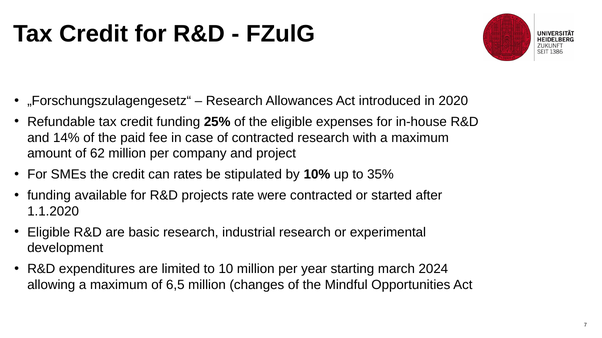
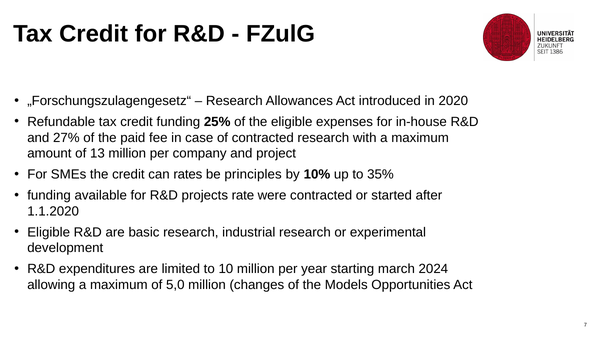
14%: 14% -> 27% (66, 138)
62: 62 -> 13 (97, 154)
stipulated: stipulated -> principles (253, 175)
6,5: 6,5 -> 5,0 (175, 285)
Mindful: Mindful -> Models (346, 285)
